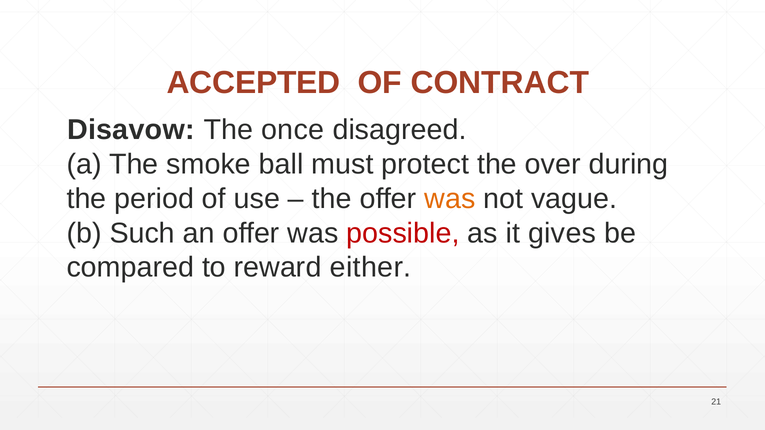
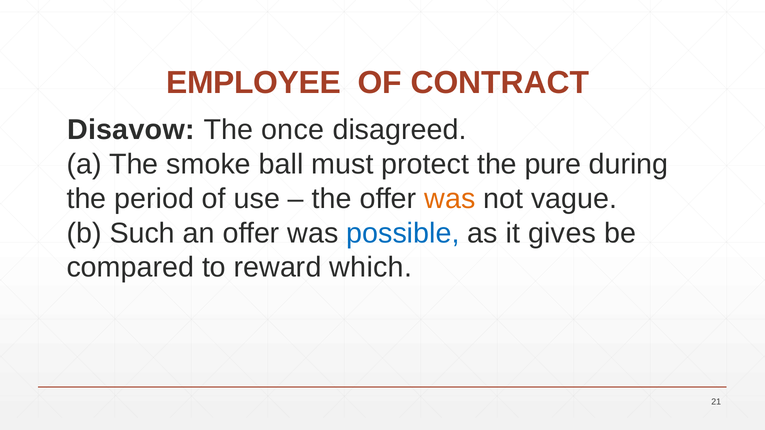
ACCEPTED: ACCEPTED -> EMPLOYEE (254, 83)
over: over -> pure (553, 164)
possible colour: red -> blue (403, 233)
either: either -> which (371, 268)
